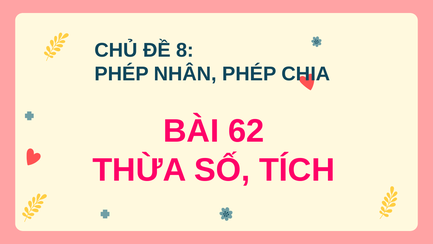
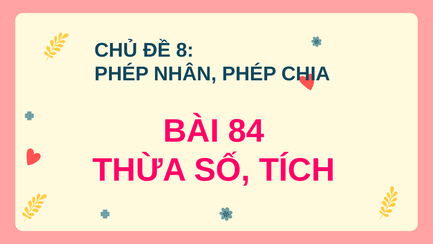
62: 62 -> 84 (246, 131)
